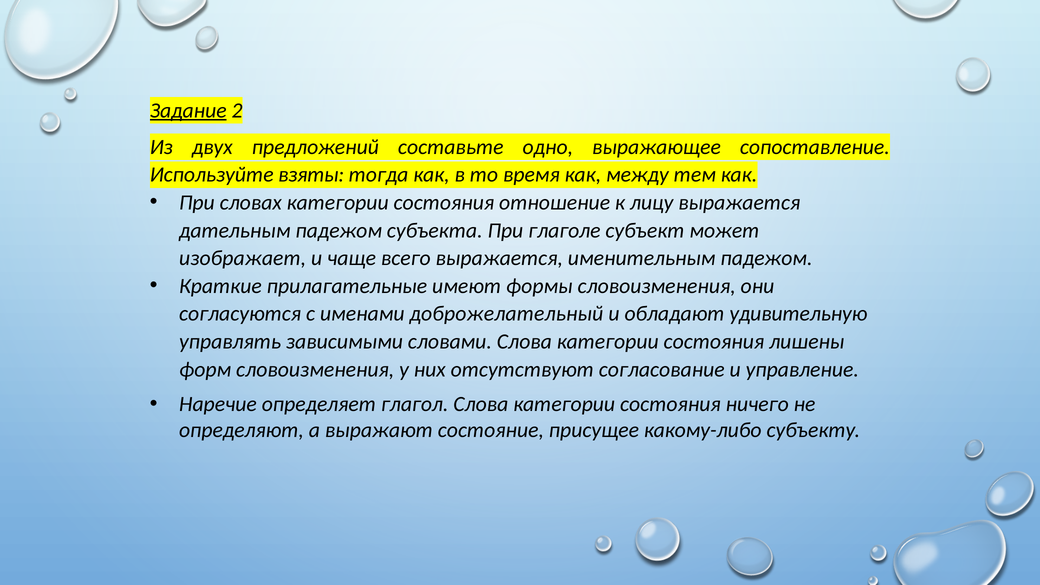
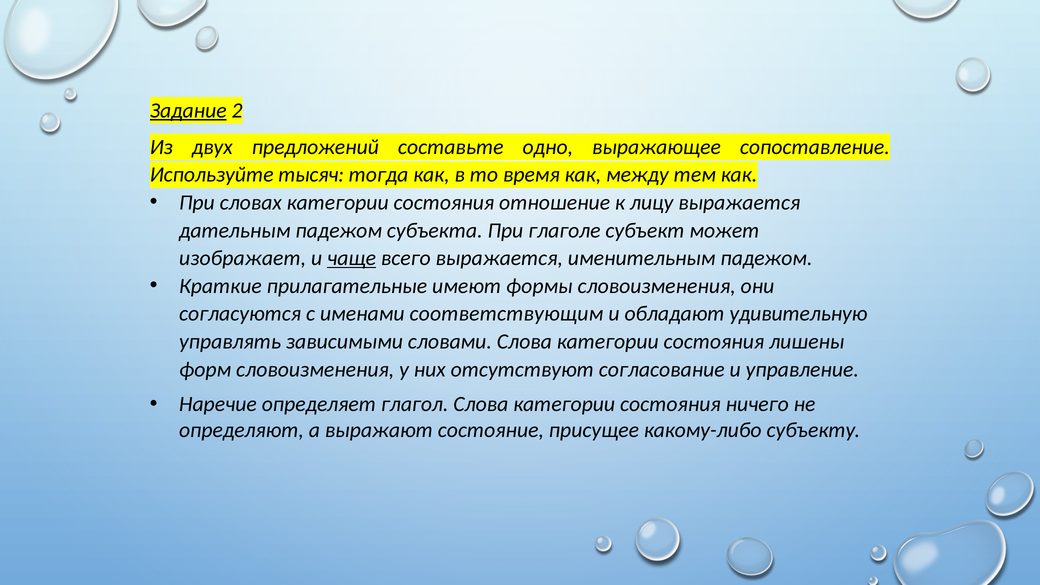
взяты: взяты -> тысяч (311, 175)
чаще underline: none -> present (352, 258)
доброжелательный: доброжелательный -> соответствующим (506, 314)
